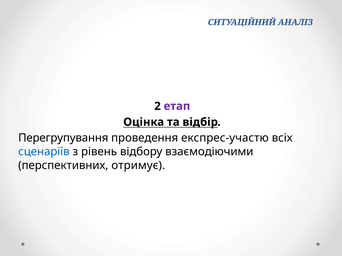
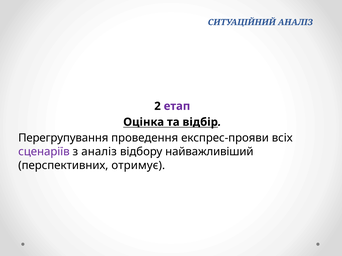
експрес-участю: експрес-участю -> експрес-прояви (225, 138)
сценаріїв colour: blue -> purple (44, 152)
з рівень: рівень -> аналіз (99, 152)
взаємодіючими: взаємодіючими -> найважливіший (209, 152)
